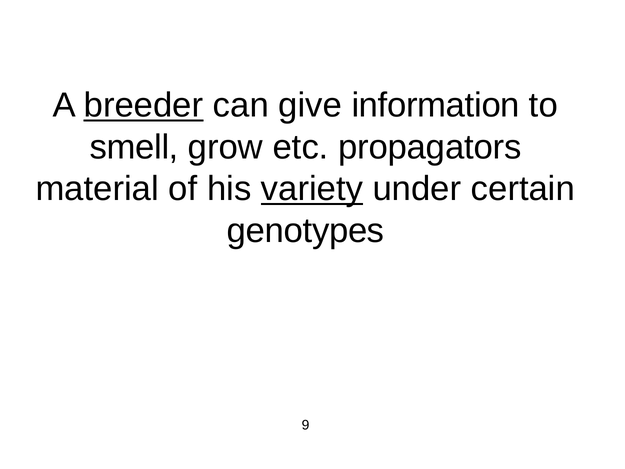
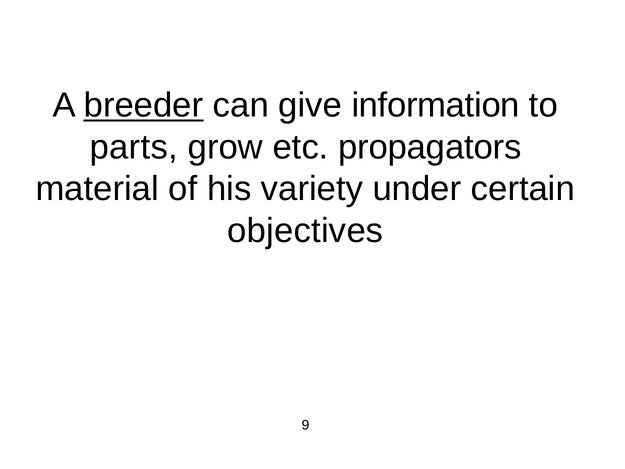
smell: smell -> parts (134, 147)
variety underline: present -> none (312, 189)
genotypes: genotypes -> objectives (305, 230)
